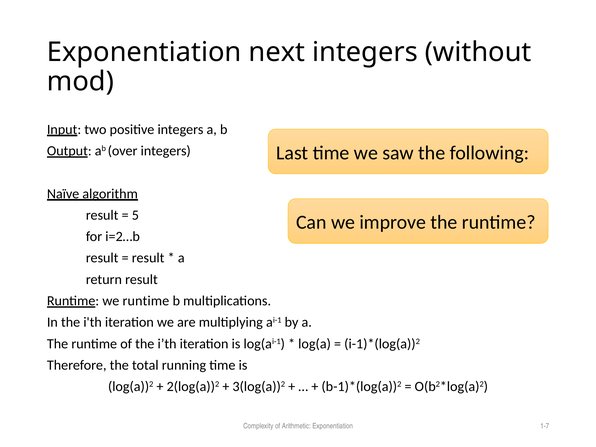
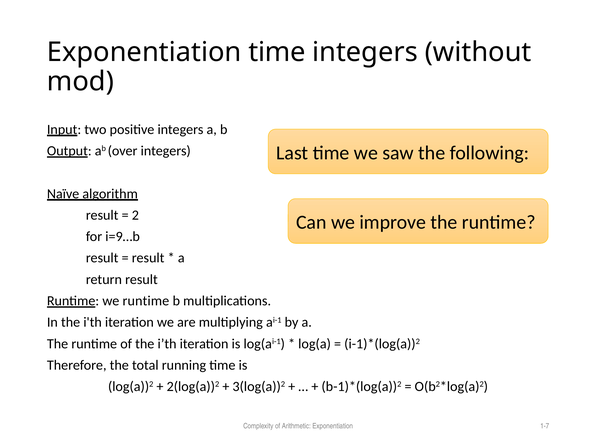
Exponentiation next: next -> time (277, 52)
5: 5 -> 2 (135, 215)
i=2…b: i=2…b -> i=9…b (123, 237)
